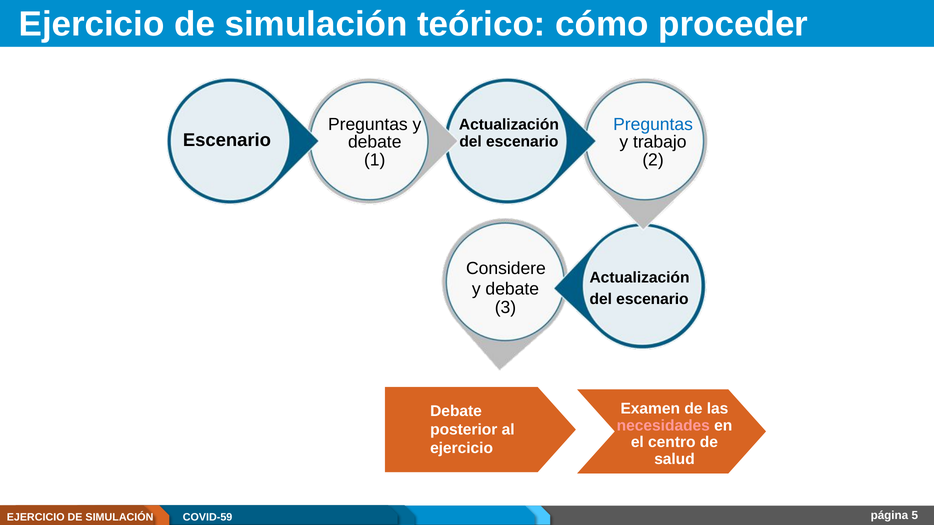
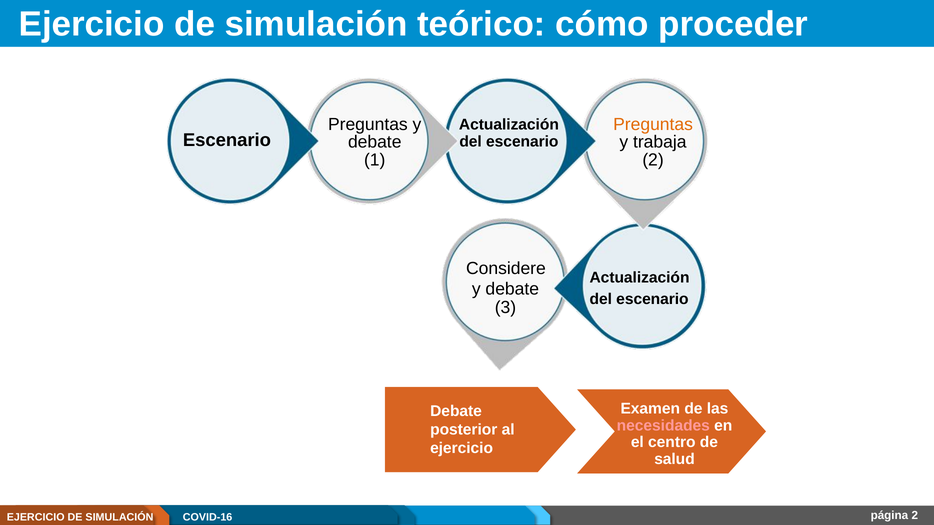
Preguntas colour: blue -> orange (653, 125)
trabajo: trabajo -> trabaja (660, 142)
página 5: 5 -> 2 (915, 516)
COVID-59: COVID-59 -> COVID-16 (208, 518)
